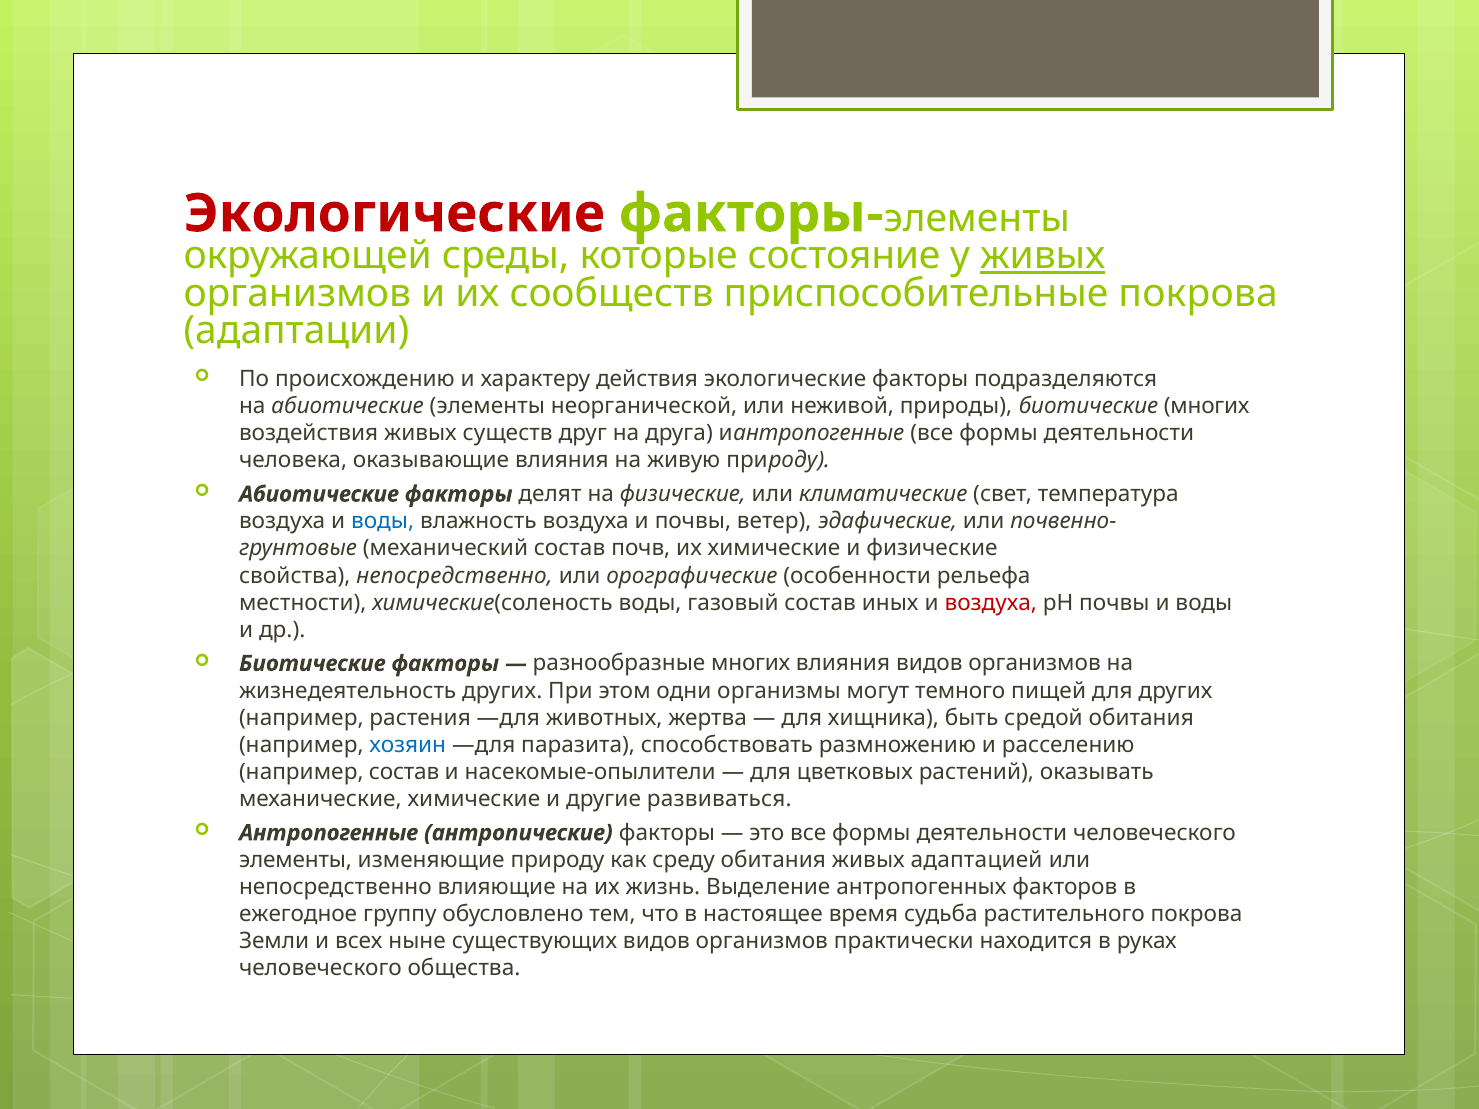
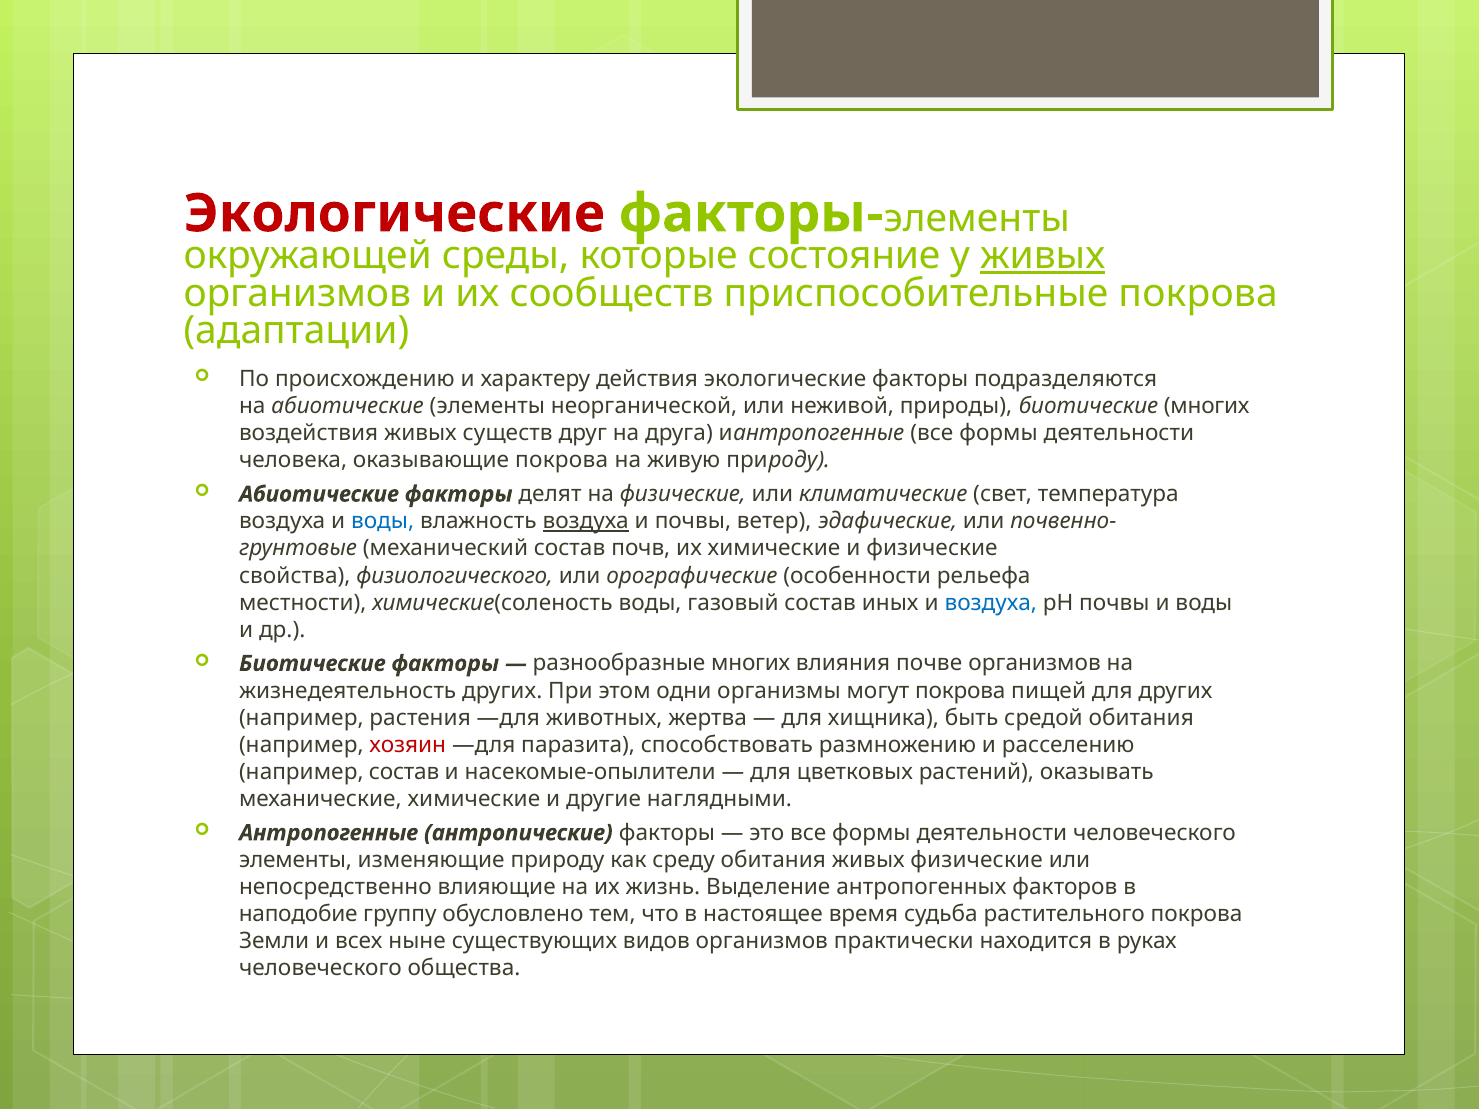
оказывающие влияния: влияния -> покрова (562, 461)
воздуха underline: none -> present (586, 521)
свойства непосредственно: непосредственно -> физиологического (455, 576)
воздуха colour: red -> blue (991, 603)
влияния видов: видов -> почве (929, 664)
могут темного: темного -> покрова (960, 691)
хозяин colour: blue -> red (408, 745)
развиваться: развиваться -> наглядными (719, 799)
живых адаптацией: адаптацией -> физические (977, 860)
ежегодное: ежегодное -> наподобие (298, 914)
